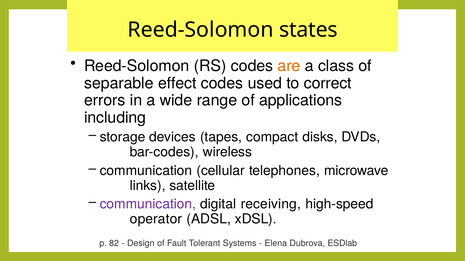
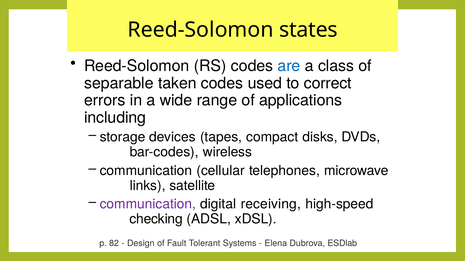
are colour: orange -> blue (289, 66)
effect: effect -> taken (177, 83)
operator: operator -> checking (156, 219)
